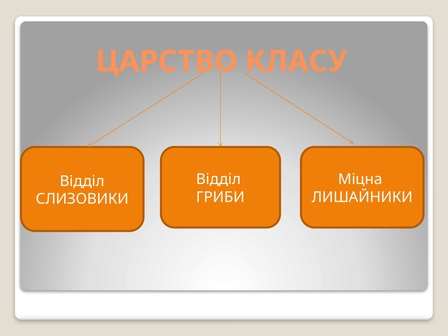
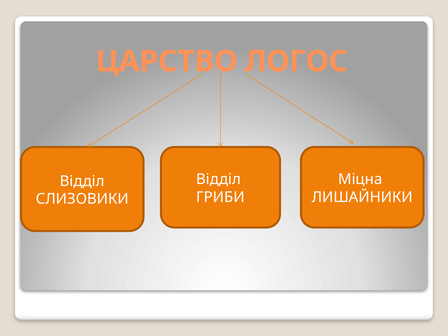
КЛАСУ: КЛАСУ -> ЛОГОС (296, 61)
